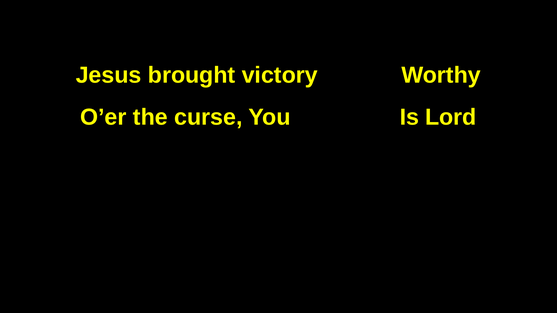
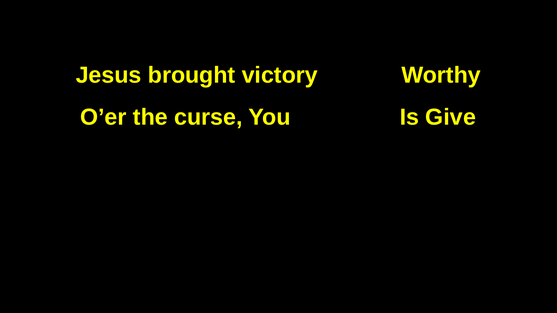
Lord: Lord -> Give (451, 117)
